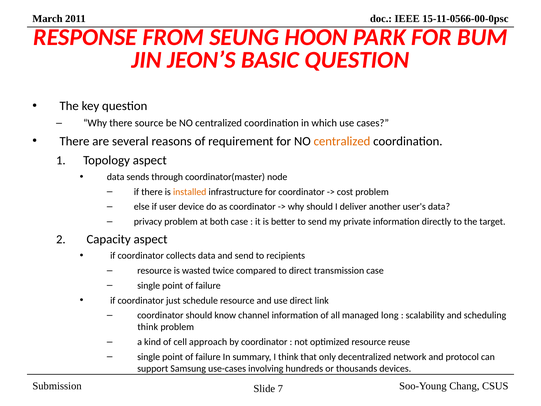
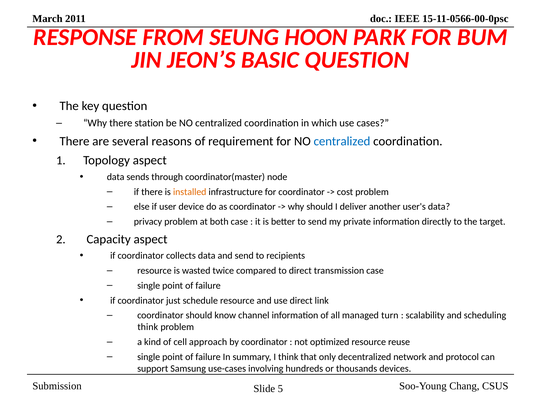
source: source -> station (149, 123)
centralized colour: orange -> blue (342, 141)
long: long -> turn (390, 315)
7: 7 -> 5 (280, 388)
